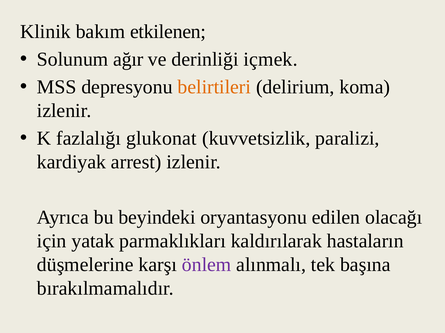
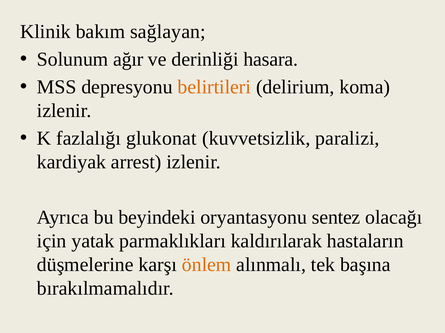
etkilenen: etkilenen -> sağlayan (168, 32)
içmek: içmek -> hasara (271, 59)
edilen: edilen -> sentez (336, 218)
önlem colour: purple -> orange (207, 265)
